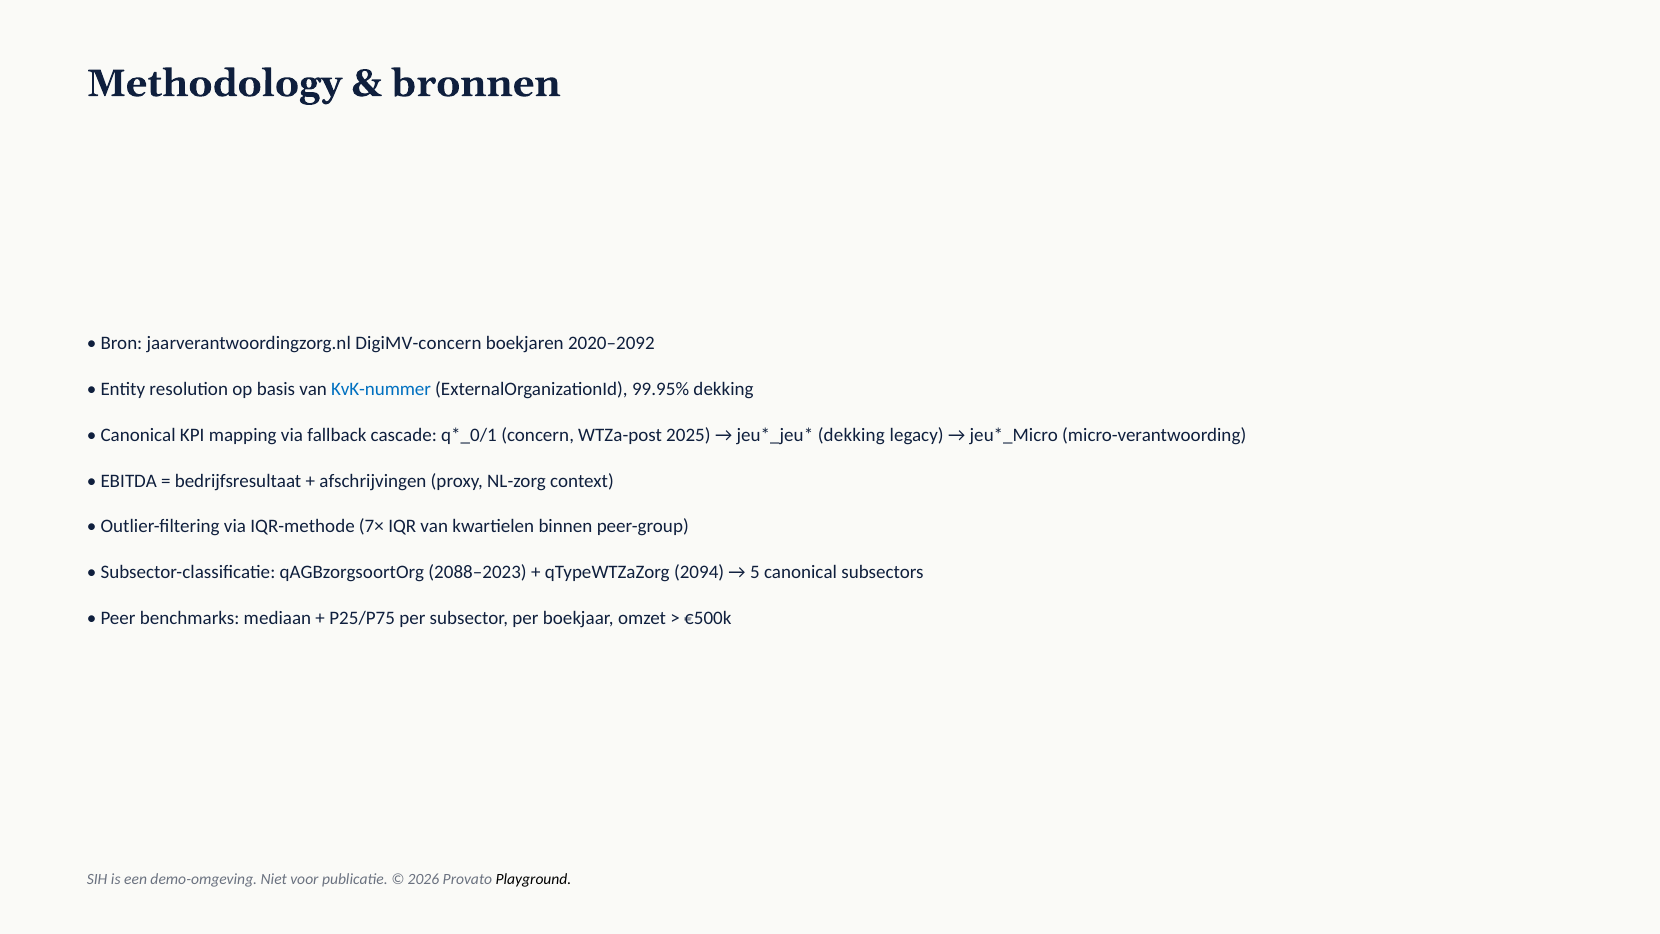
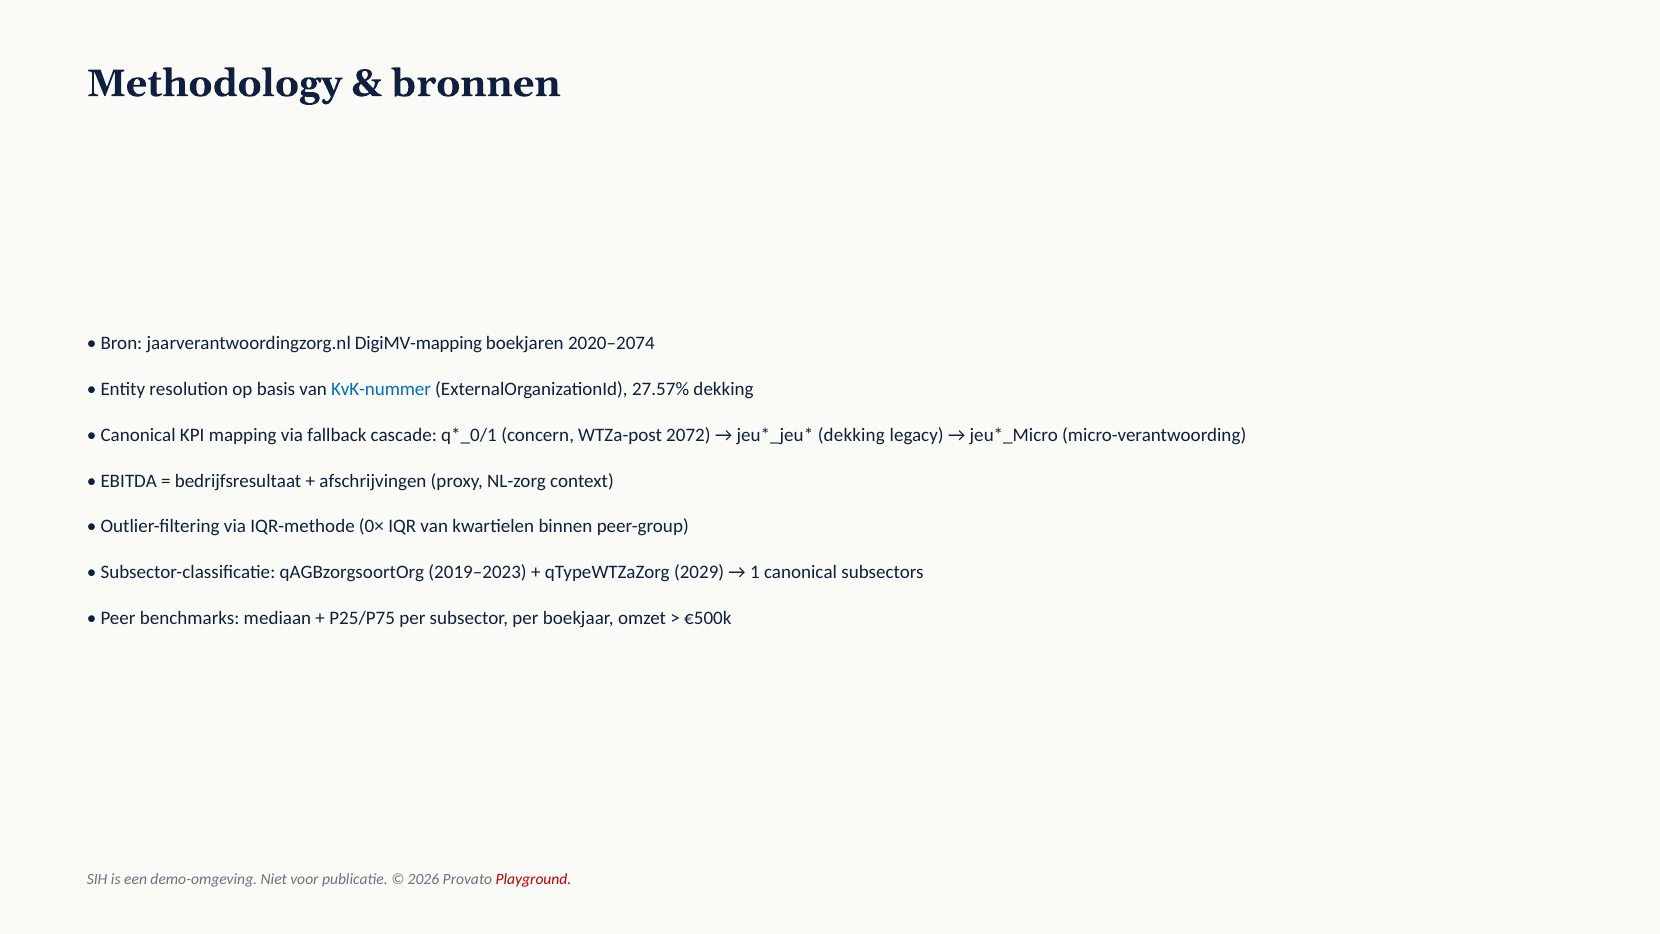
DigiMV-concern: DigiMV-concern -> DigiMV-mapping (419, 344)
2020–2092: 2020–2092 -> 2020–2074 (611, 344)
99.95%: 99.95% -> 27.57% (661, 389)
2025: 2025 -> 2072 (688, 435)
7×: 7× -> 0× (371, 526)
2088–2023: 2088–2023 -> 2019–2023 (478, 572)
2094: 2094 -> 2029 (699, 572)
5: 5 -> 1 (755, 572)
Playground colour: black -> red (534, 879)
